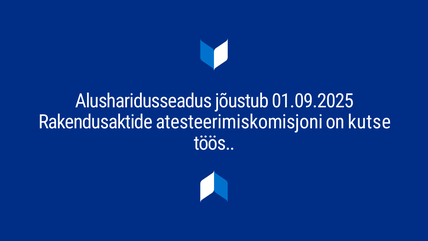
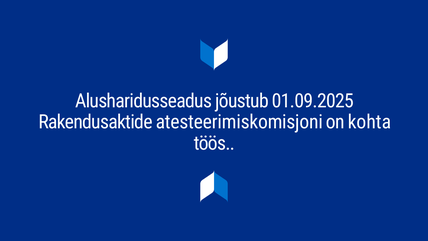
kutse: kutse -> kohta (369, 122)
